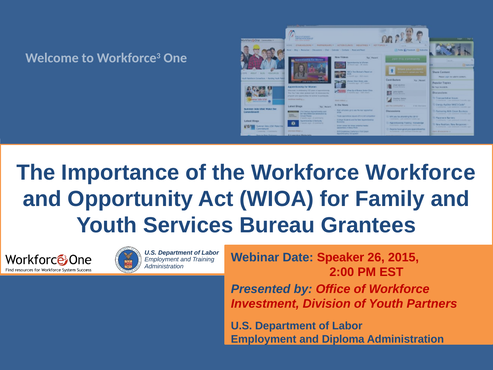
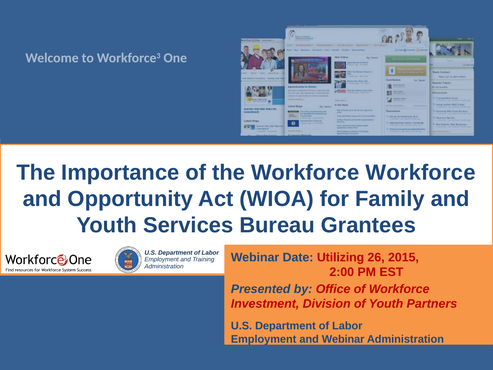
Speaker: Speaker -> Utilizing (341, 257)
and Diploma: Diploma -> Webinar (343, 339)
